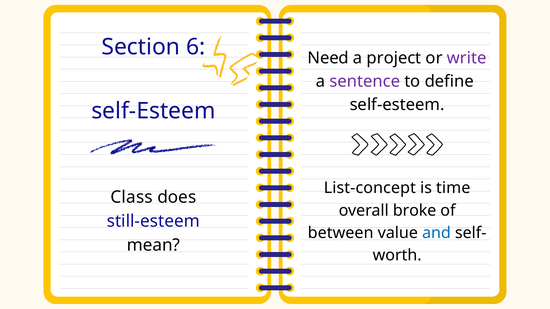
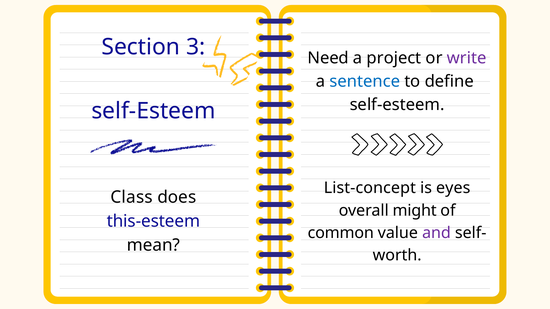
6: 6 -> 3 (196, 47)
sentence colour: purple -> blue (365, 81)
time: time -> eyes (453, 188)
broke: broke -> might (415, 211)
still-esteem: still-esteem -> this-esteem (153, 222)
between: between -> common (341, 233)
and colour: blue -> purple (436, 233)
